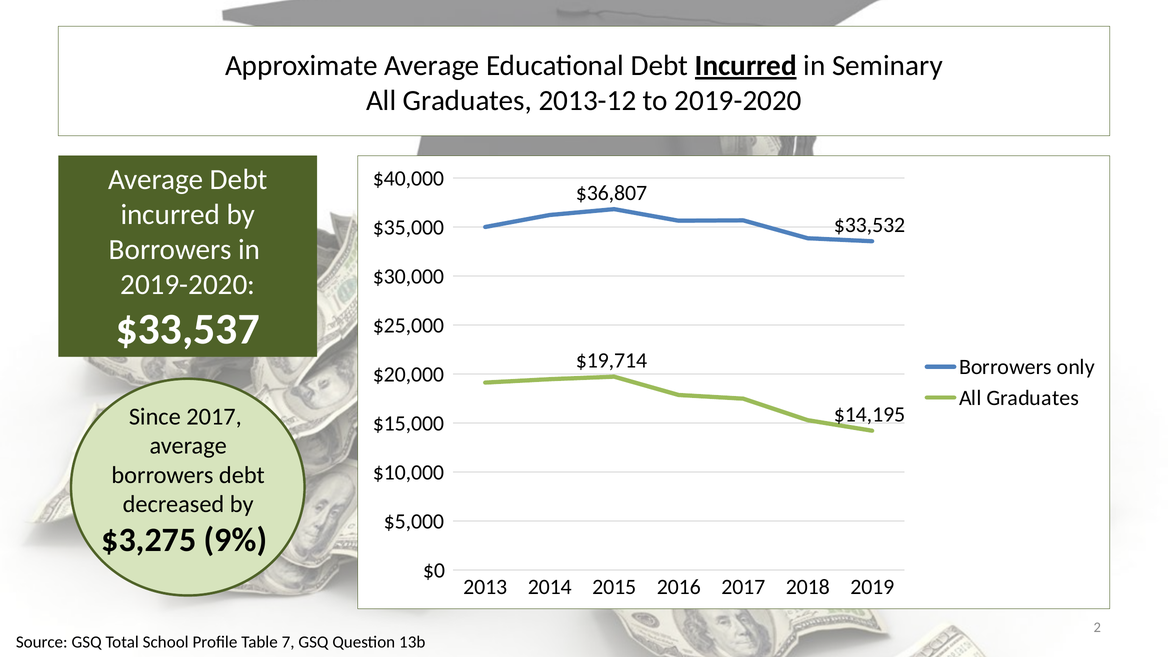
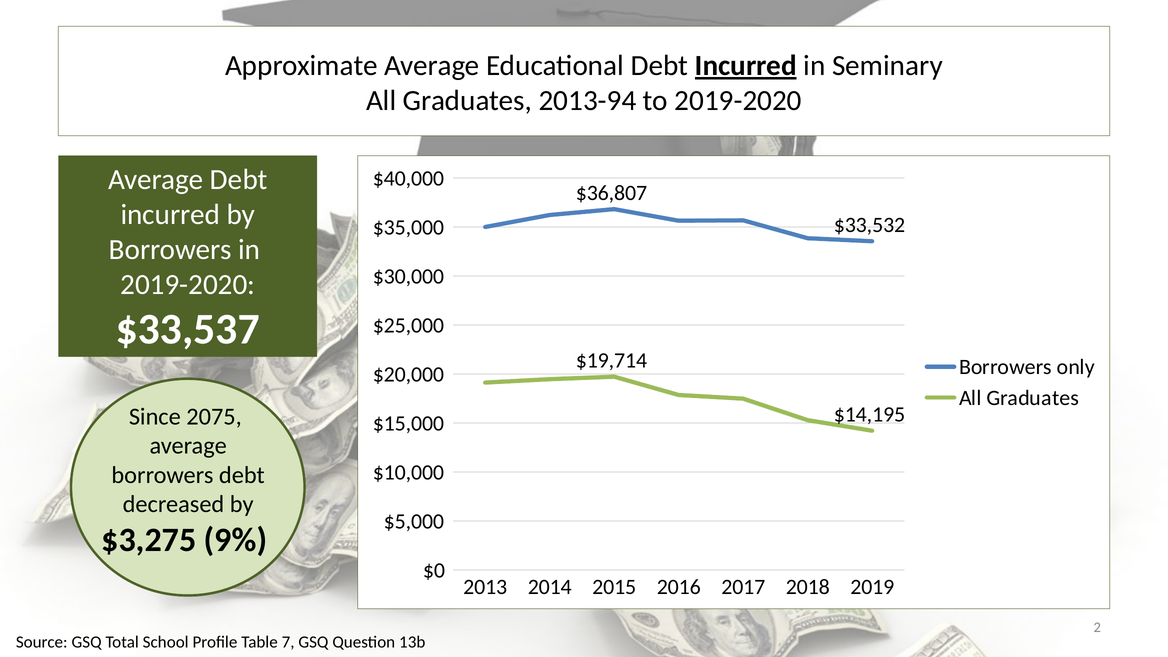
2013-12: 2013-12 -> 2013-94 (587, 101)
Since 2017: 2017 -> 2075 (214, 417)
